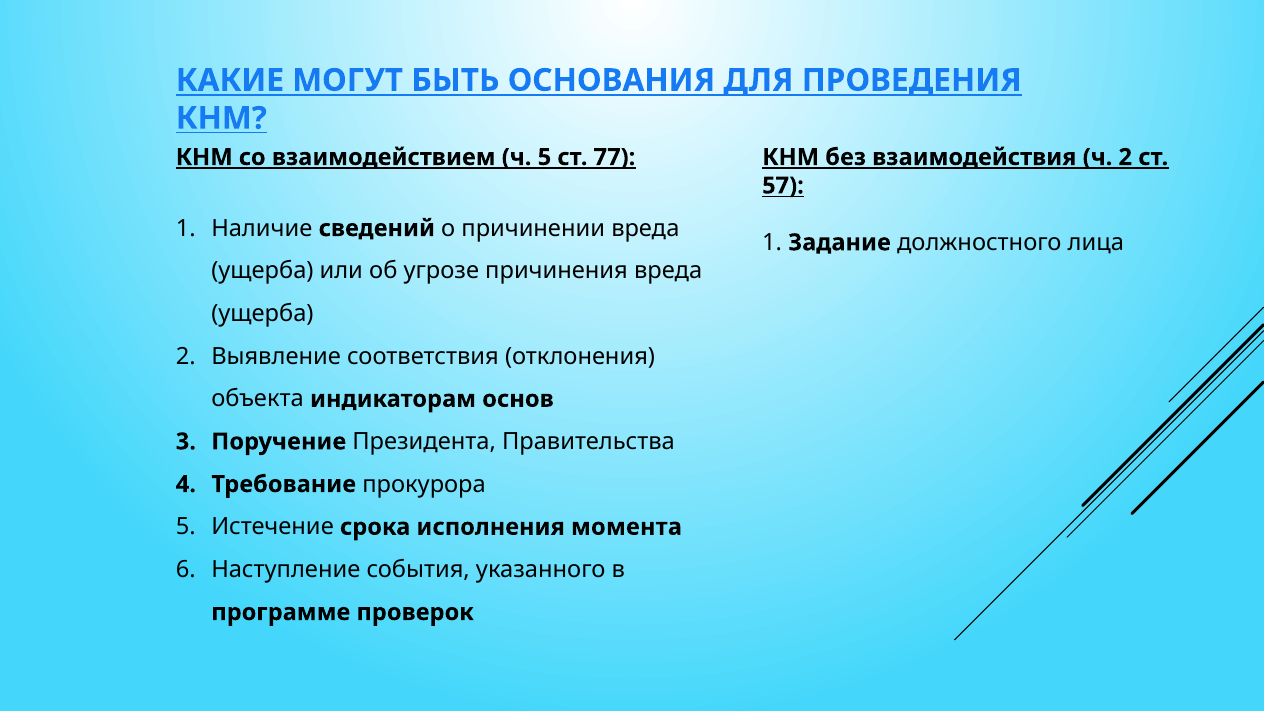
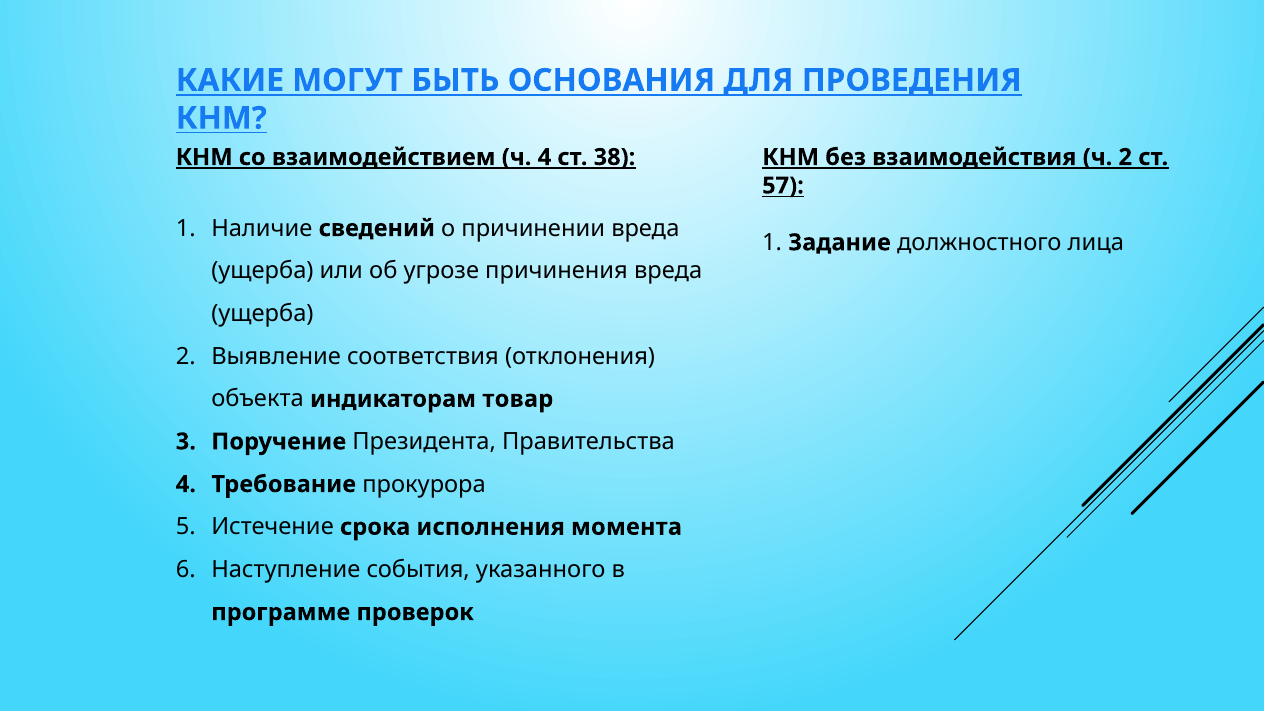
ч 5: 5 -> 4 (544, 157)
77: 77 -> 38 (614, 157)
основ: основ -> товар (518, 399)
